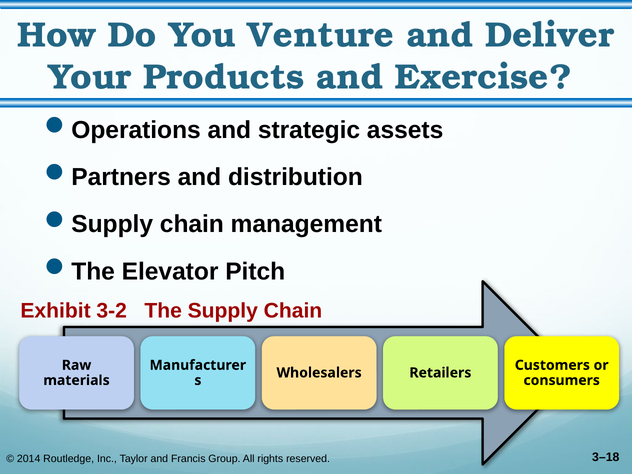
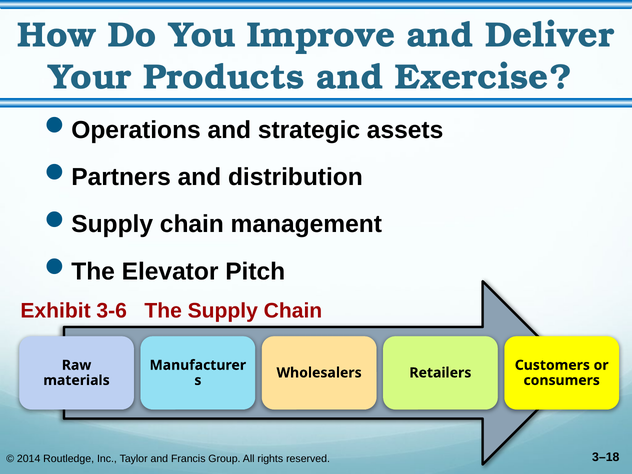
Venture: Venture -> Improve (321, 35)
3-2: 3-2 -> 3-6 (112, 311)
